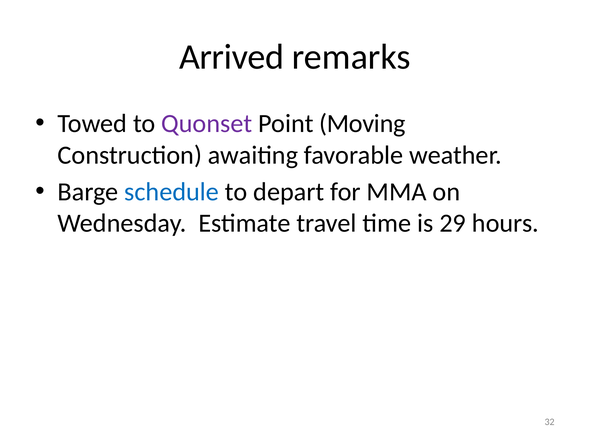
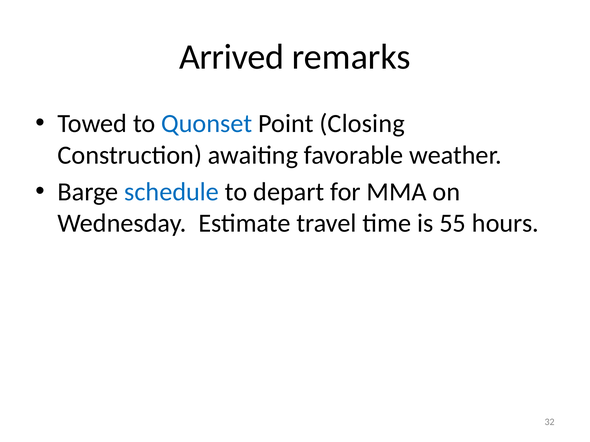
Quonset colour: purple -> blue (207, 124)
Moving: Moving -> Closing (362, 124)
29: 29 -> 55 (453, 223)
